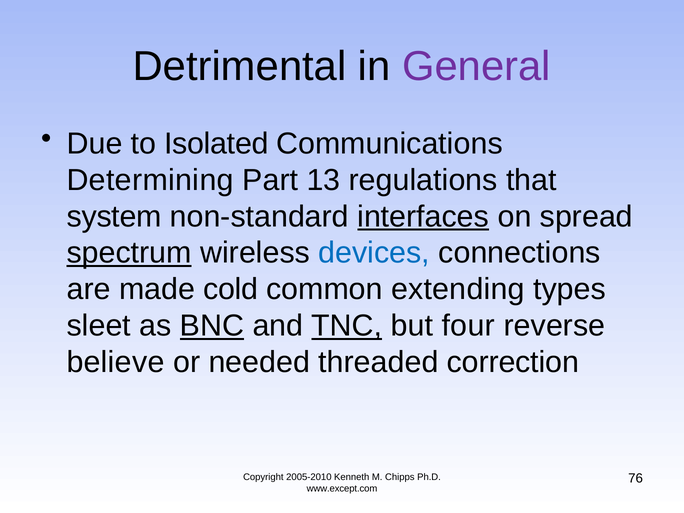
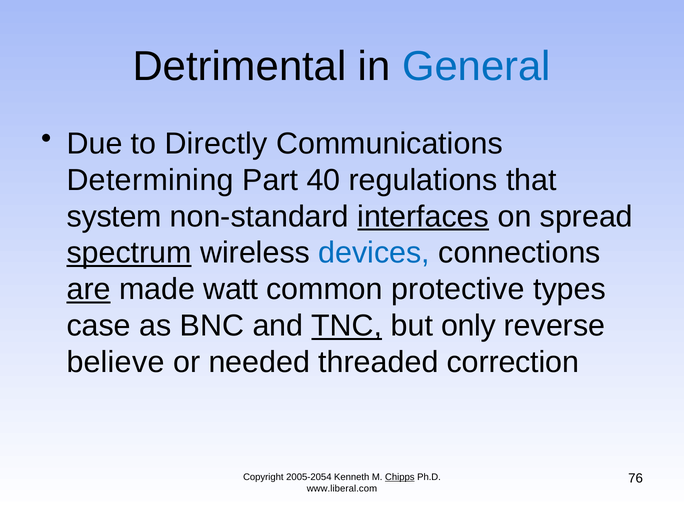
General colour: purple -> blue (476, 66)
Isolated: Isolated -> Directly (216, 143)
13: 13 -> 40 (323, 180)
are underline: none -> present (89, 289)
cold: cold -> watt (231, 289)
extending: extending -> protective (458, 289)
sleet: sleet -> case (99, 326)
BNC underline: present -> none (212, 326)
four: four -> only (469, 326)
2005-2010: 2005-2010 -> 2005-2054 (309, 477)
Chipps underline: none -> present (400, 477)
www.except.com: www.except.com -> www.liberal.com (342, 488)
